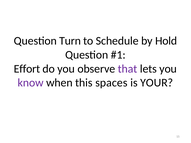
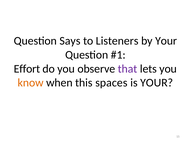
Turn: Turn -> Says (70, 41)
Schedule: Schedule -> Listeners (117, 41)
by Hold: Hold -> Your (166, 41)
know colour: purple -> orange (31, 83)
